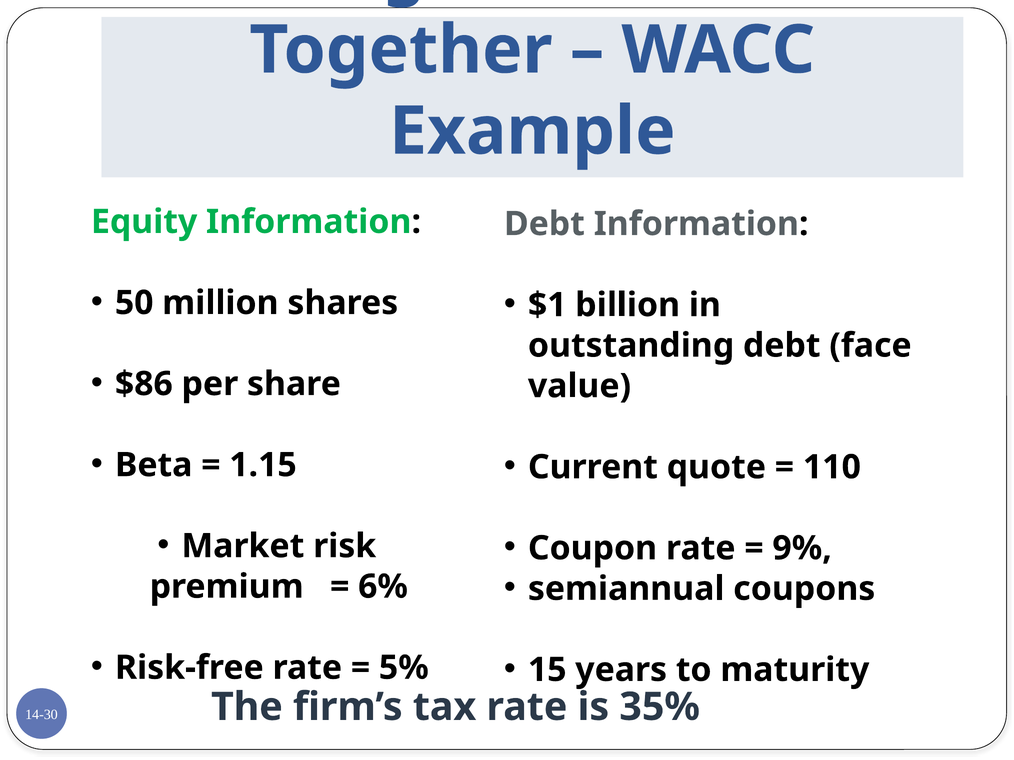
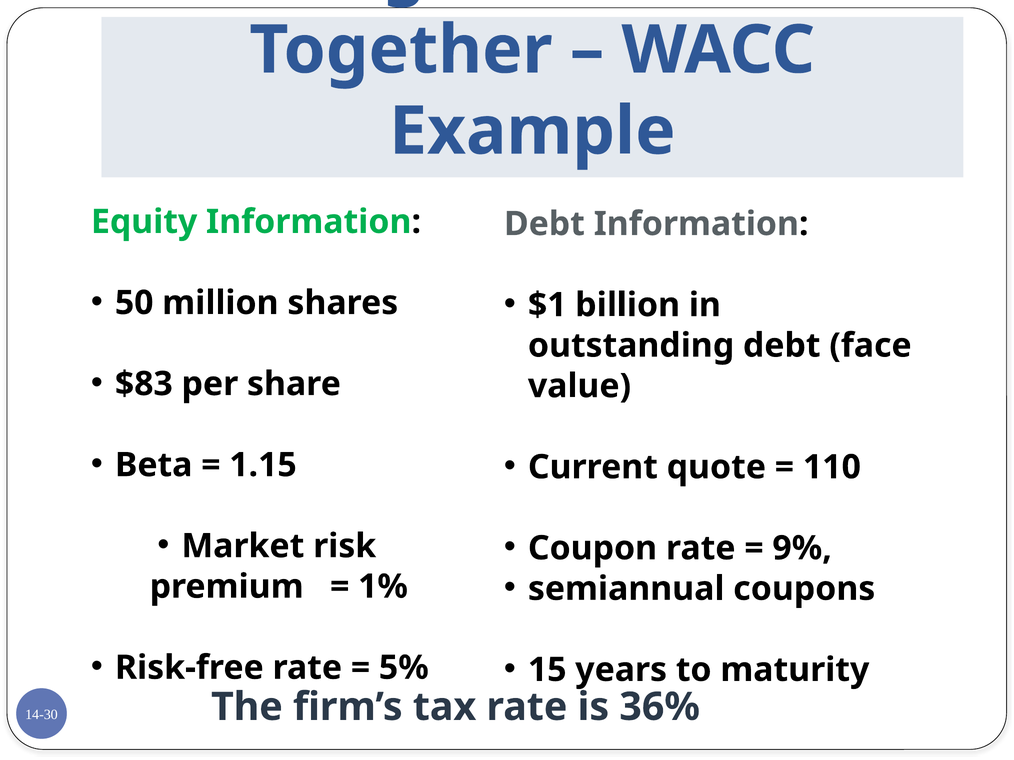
$86: $86 -> $83 (144, 384)
6%: 6% -> 1% (383, 587)
35%: 35% -> 36% (660, 707)
